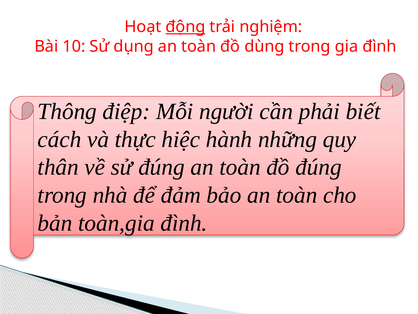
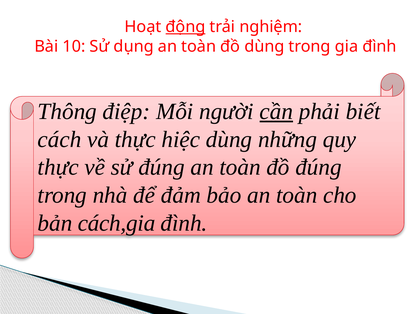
cần underline: none -> present (276, 111)
hiệc hành: hành -> dùng (229, 139)
thân: thân -> thực (58, 167)
toàn,gia: toàn,gia -> cách,gia (117, 223)
